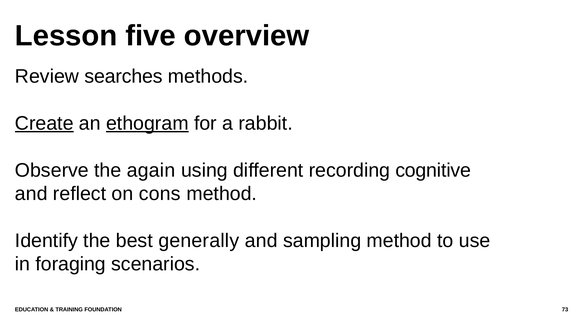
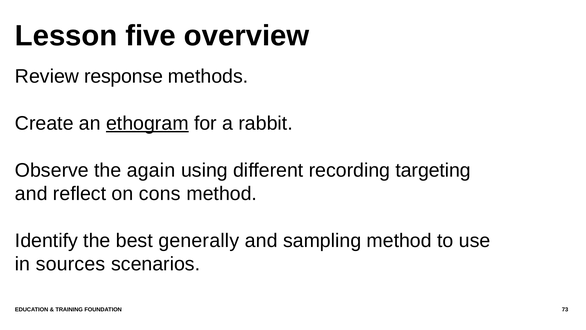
searches: searches -> response (124, 76)
Create underline: present -> none (44, 123)
cognitive: cognitive -> targeting (433, 170)
foraging: foraging -> sources (71, 264)
